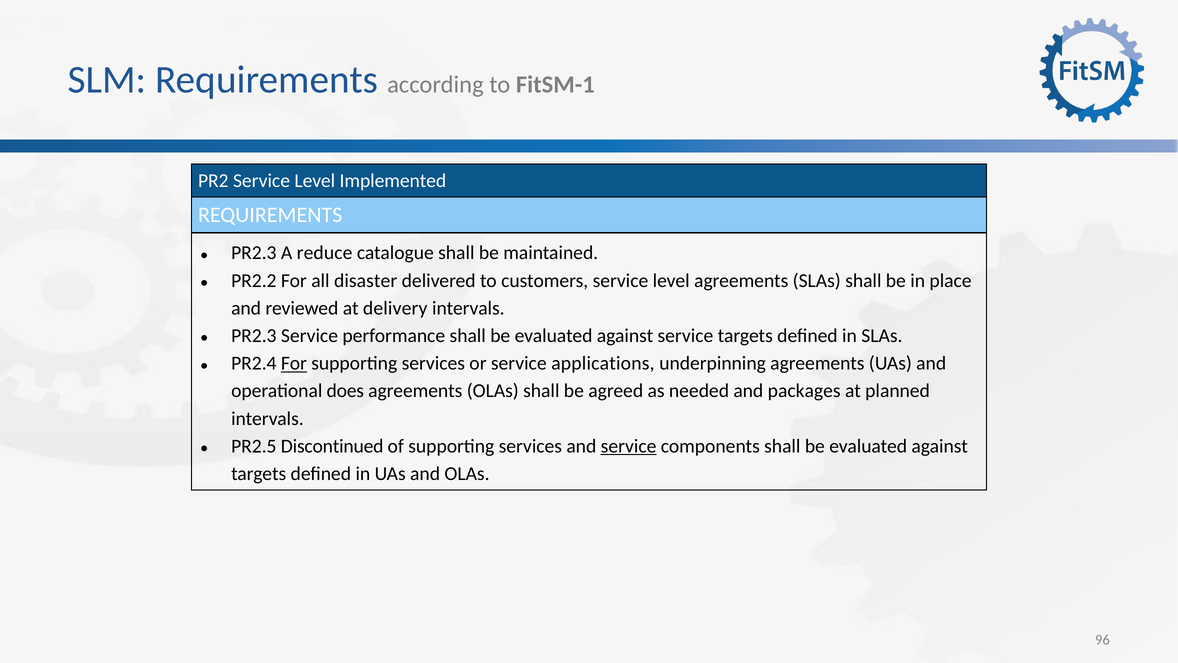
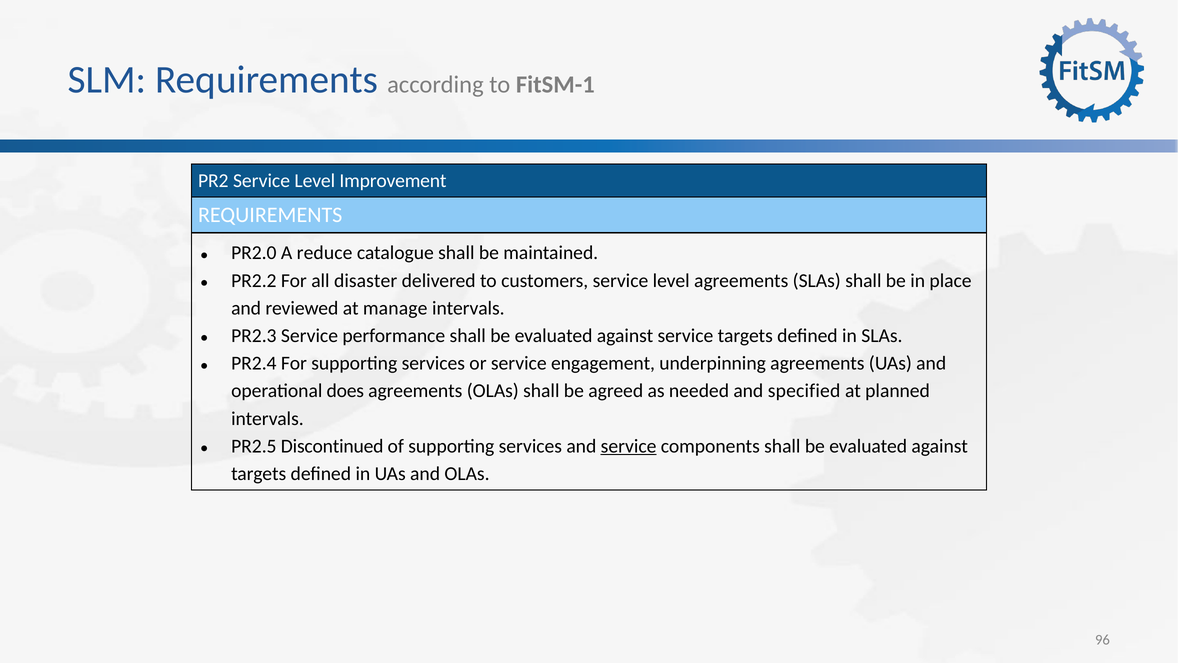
Implemented: Implemented -> Improvement (393, 181)
PR2.3: PR2.3 -> PR2.0 (254, 253)
delivery: delivery -> manage (395, 308)
For underline: present -> none (294, 363)
applications: applications -> engagement (603, 363)
packages: packages -> specified (804, 391)
